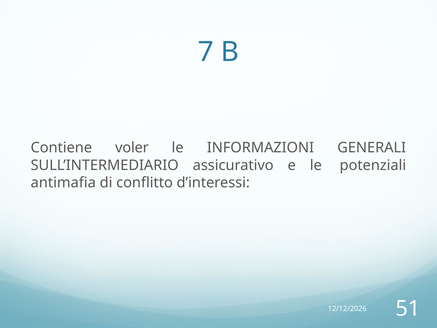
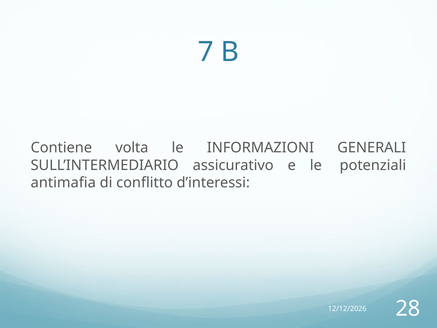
voler: voler -> volta (132, 148)
51: 51 -> 28 (408, 308)
